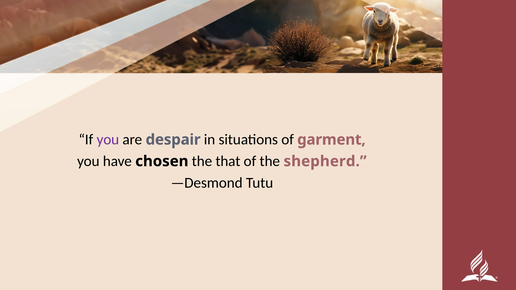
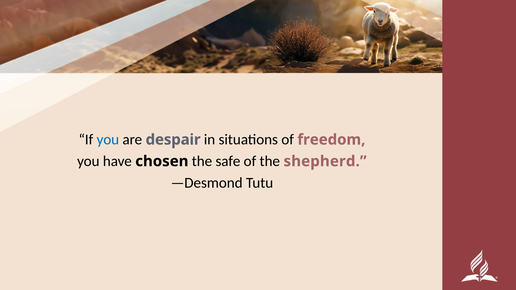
you colour: purple -> blue (108, 140)
garment: garment -> freedom (331, 140)
that: that -> safe (228, 161)
